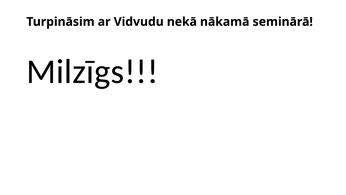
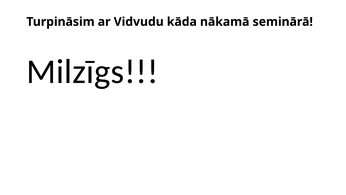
nekā: nekā -> kāda (182, 22)
